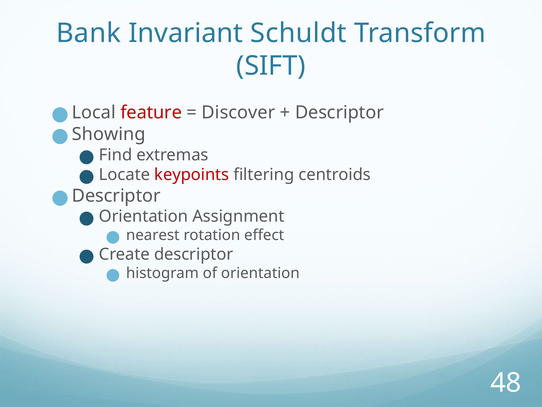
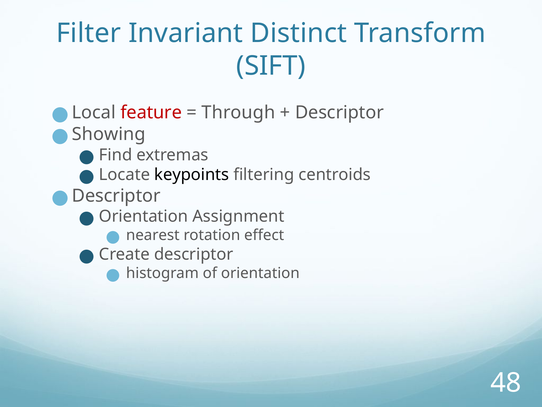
Bank: Bank -> Filter (89, 33)
Schuldt: Schuldt -> Distinct (299, 33)
Discover: Discover -> Through (238, 112)
keypoints colour: red -> black (192, 175)
